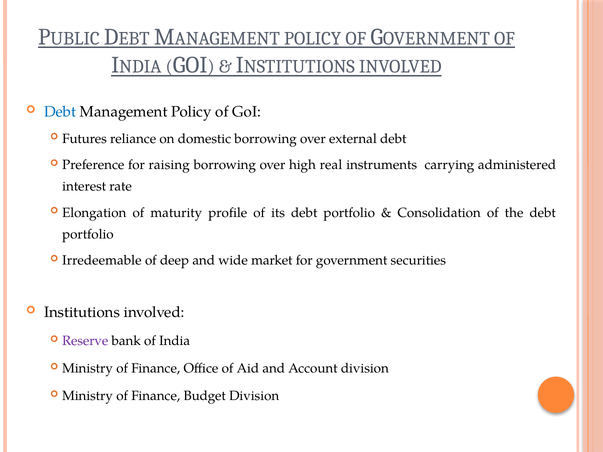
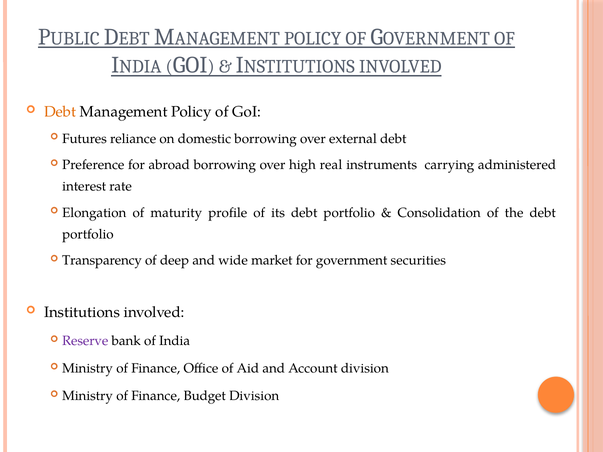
Debt colour: blue -> orange (60, 112)
raising: raising -> abroad (169, 165)
Irredeemable: Irredeemable -> Transparency (102, 261)
